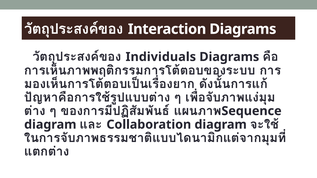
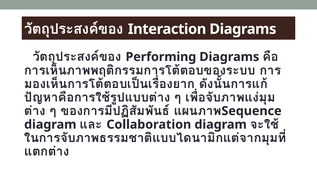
Individuals: Individuals -> Performing (161, 57)
